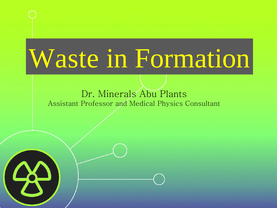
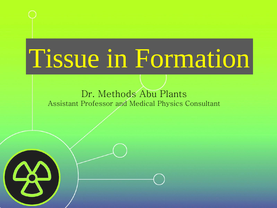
Waste: Waste -> Tissue (64, 58)
Minerals: Minerals -> Methods (117, 94)
